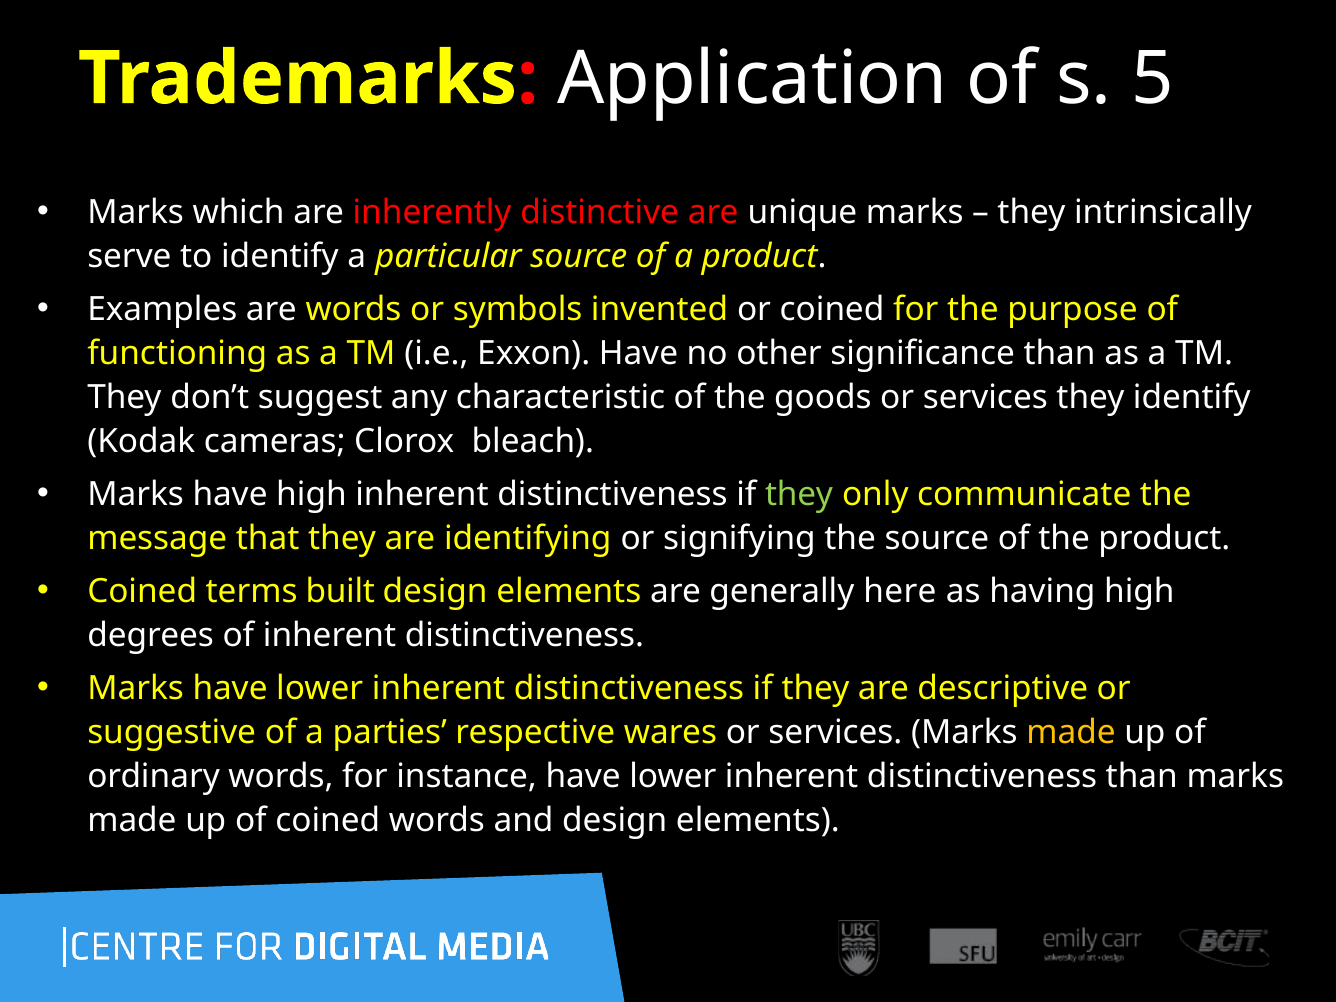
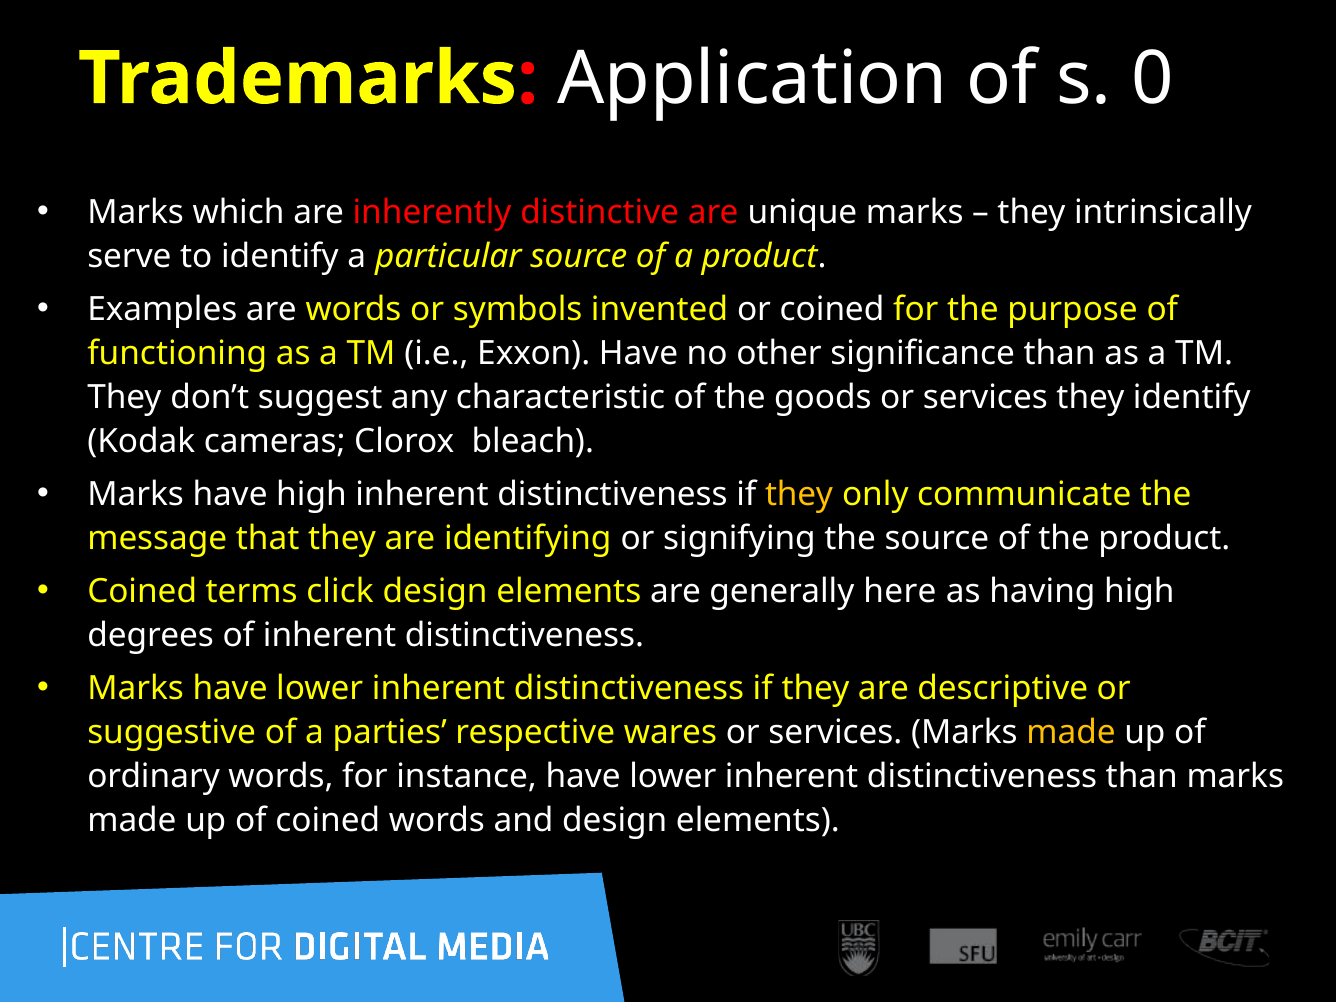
5: 5 -> 0 (1152, 79)
they colour: light green -> yellow (799, 494)
built: built -> click (340, 591)
